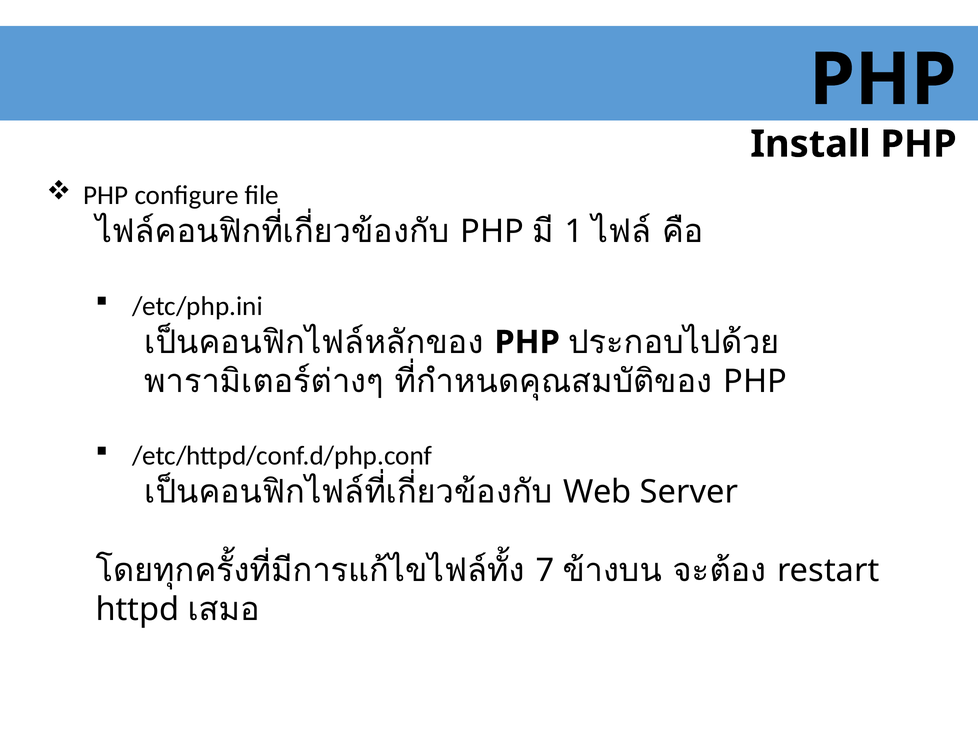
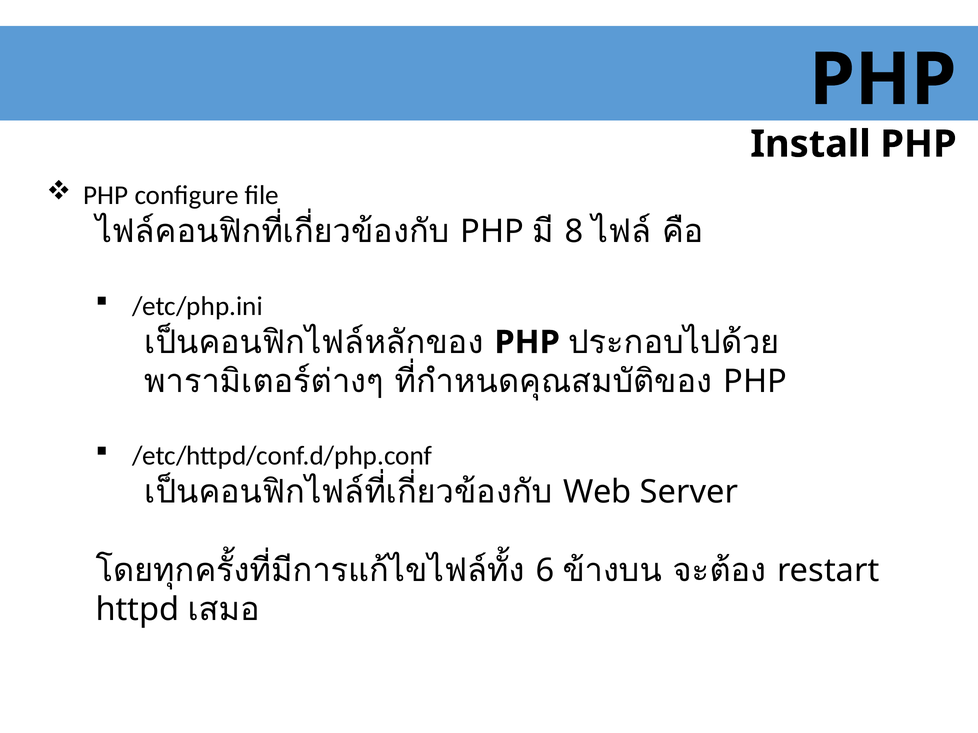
1: 1 -> 8 (574, 232)
7: 7 -> 6 (545, 571)
